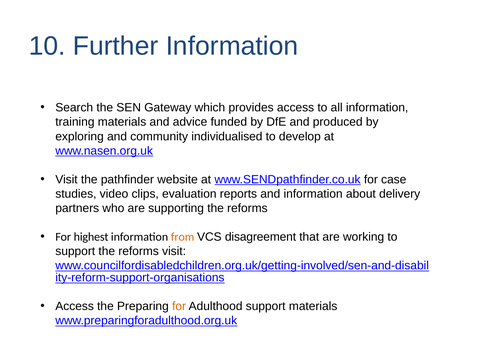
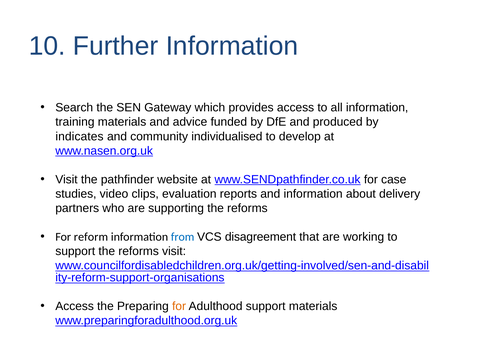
exploring: exploring -> indicates (79, 136)
highest: highest -> reform (91, 237)
from colour: orange -> blue (183, 237)
